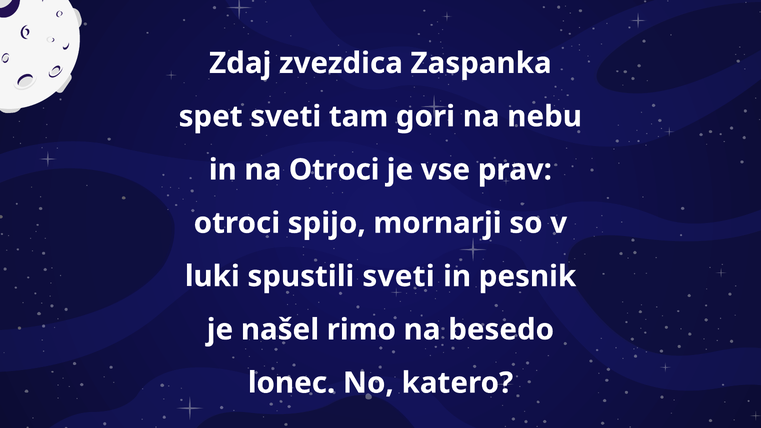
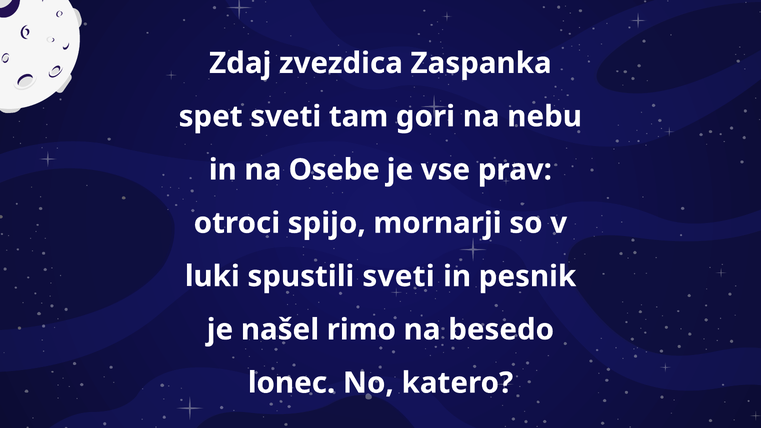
na Otroci: Otroci -> Osebe (334, 170)
